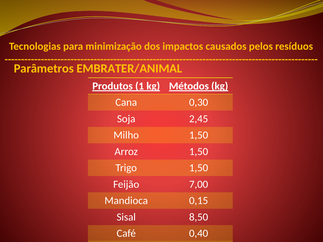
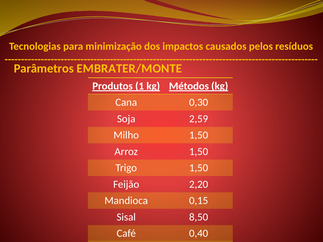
EMBRATER/ANIMAL: EMBRATER/ANIMAL -> EMBRATER/MONTE (129, 69)
2,45: 2,45 -> 2,59 (199, 119)
7,00: 7,00 -> 2,20 (199, 184)
